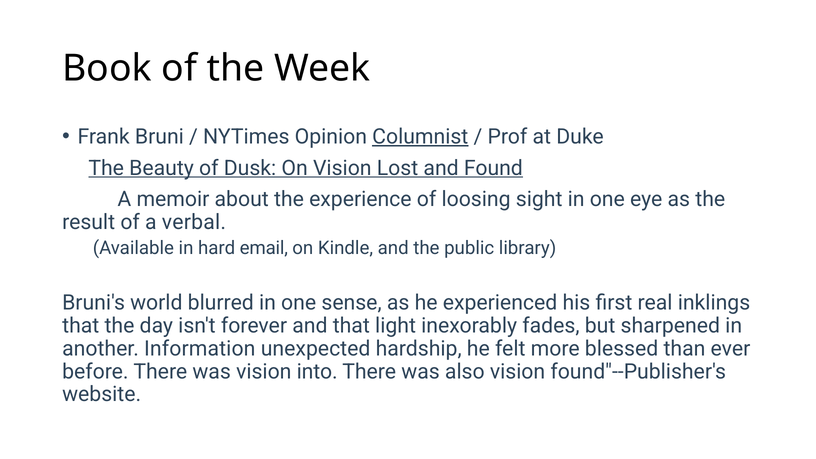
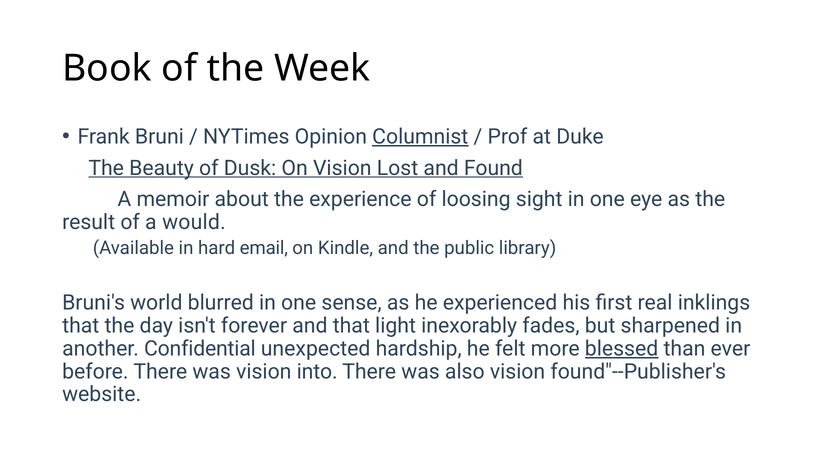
verbal: verbal -> would (194, 222)
Information: Information -> Confidential (200, 349)
blessed underline: none -> present (622, 349)
